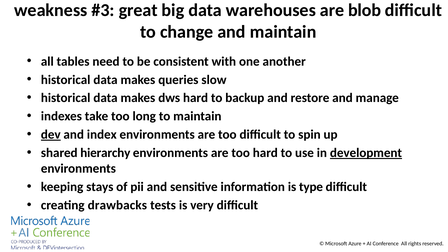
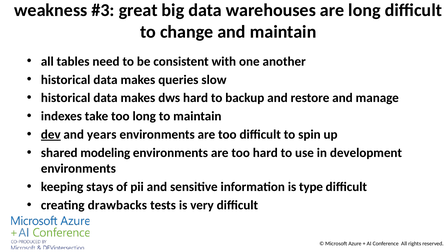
are blob: blob -> long (364, 10)
index: index -> years (102, 135)
hierarchy: hierarchy -> modeling (105, 153)
development underline: present -> none (366, 153)
